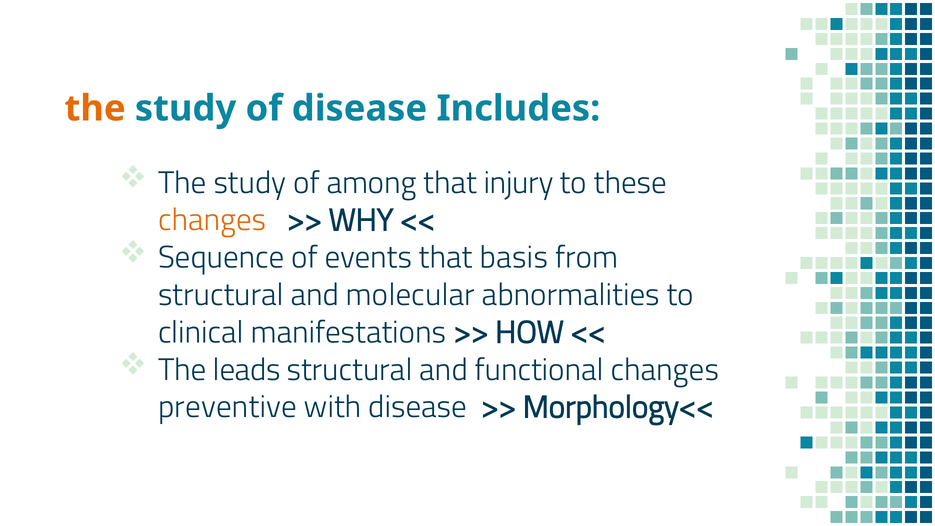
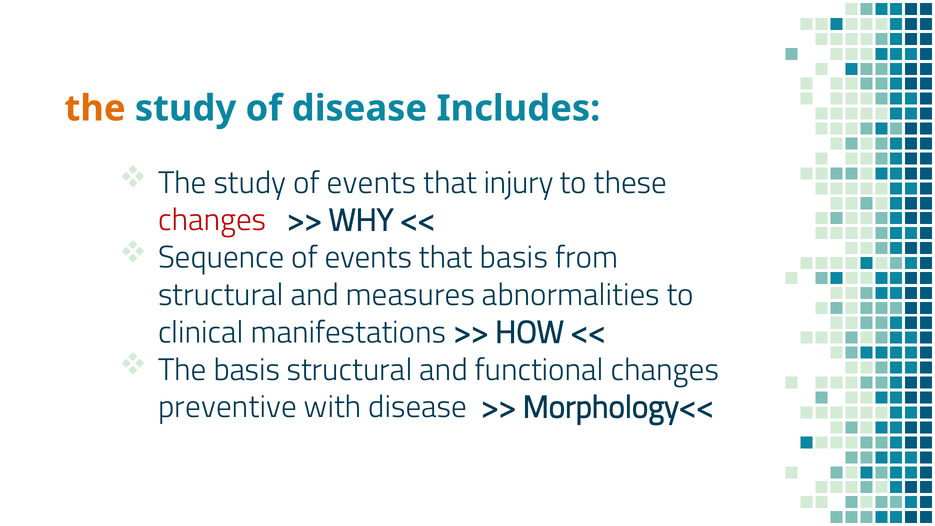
study of among: among -> events (371, 183)
changes colour: orange -> red (212, 220)
molecular: molecular -> measures (410, 295)
The leads: leads -> basis (247, 370)
